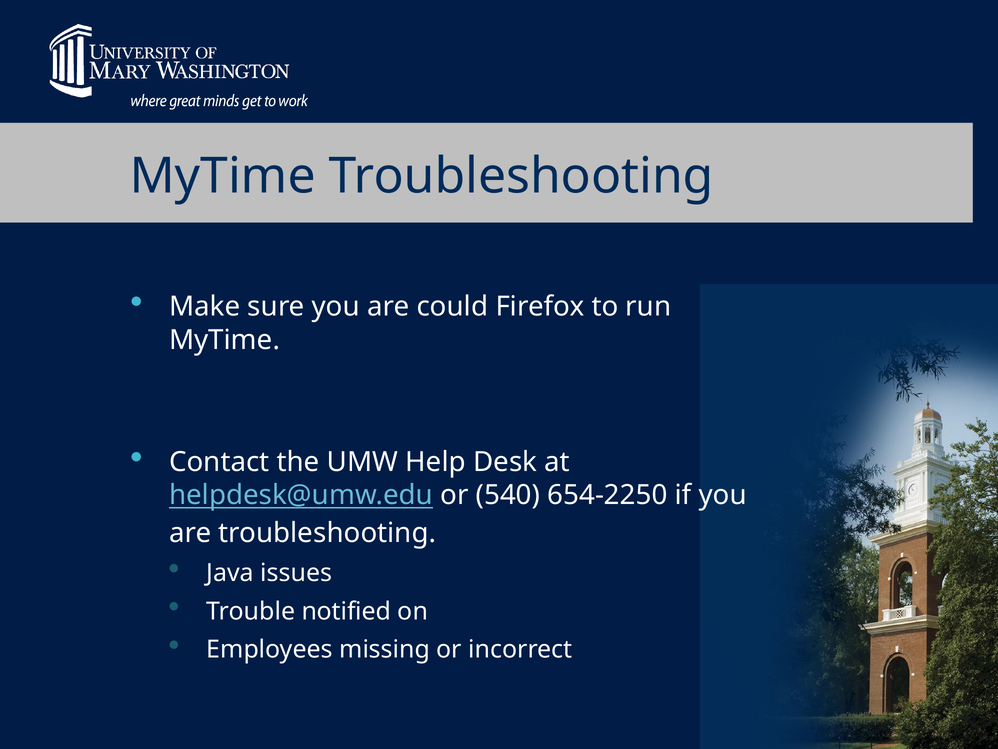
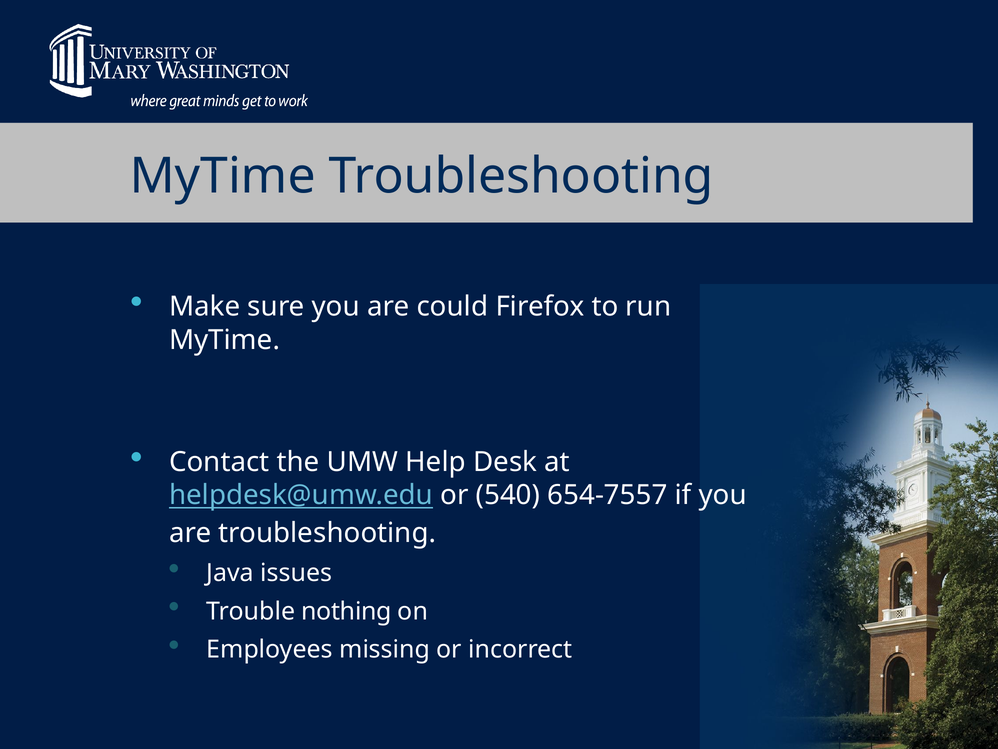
654-2250: 654-2250 -> 654-7557 (607, 495)
notified: notified -> nothing (346, 611)
